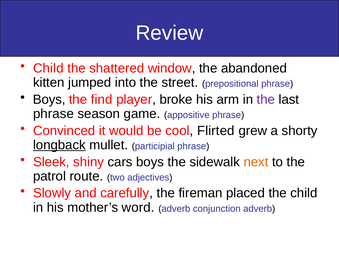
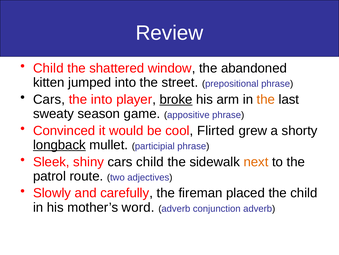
Boys: Boys -> Cars (49, 99)
the find: find -> into (102, 99)
broke underline: none -> present (176, 99)
the colour: purple -> orange (266, 99)
phrase: phrase -> sweaty (54, 113)
cars boys: boys -> child (150, 161)
